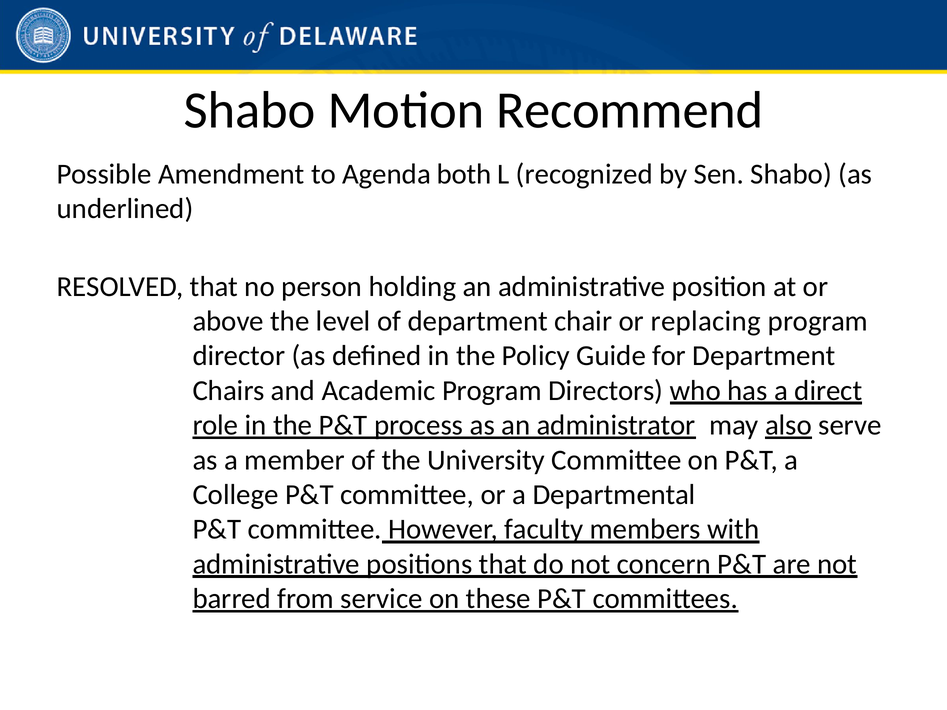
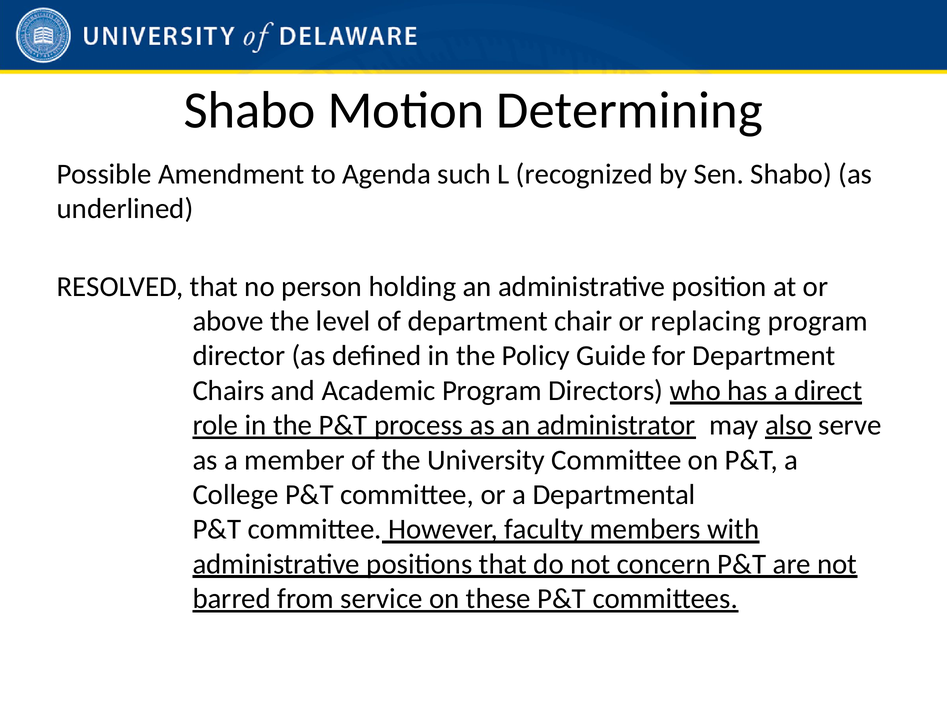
Recommend: Recommend -> Determining (630, 110)
both: both -> such (464, 174)
